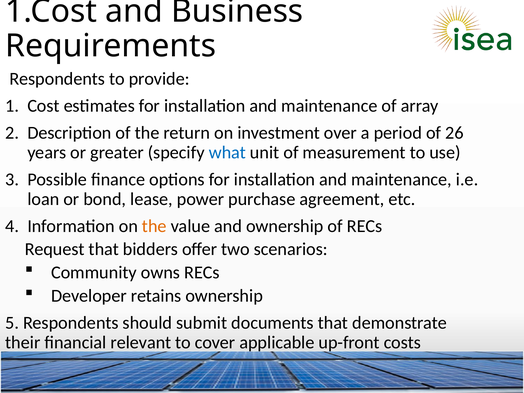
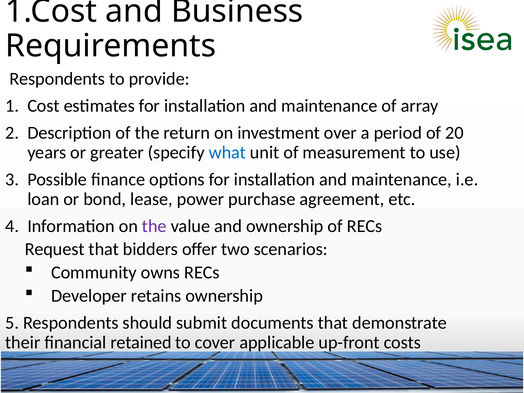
26: 26 -> 20 (454, 133)
the colour: orange -> purple (154, 226)
relevant: relevant -> retained (141, 342)
